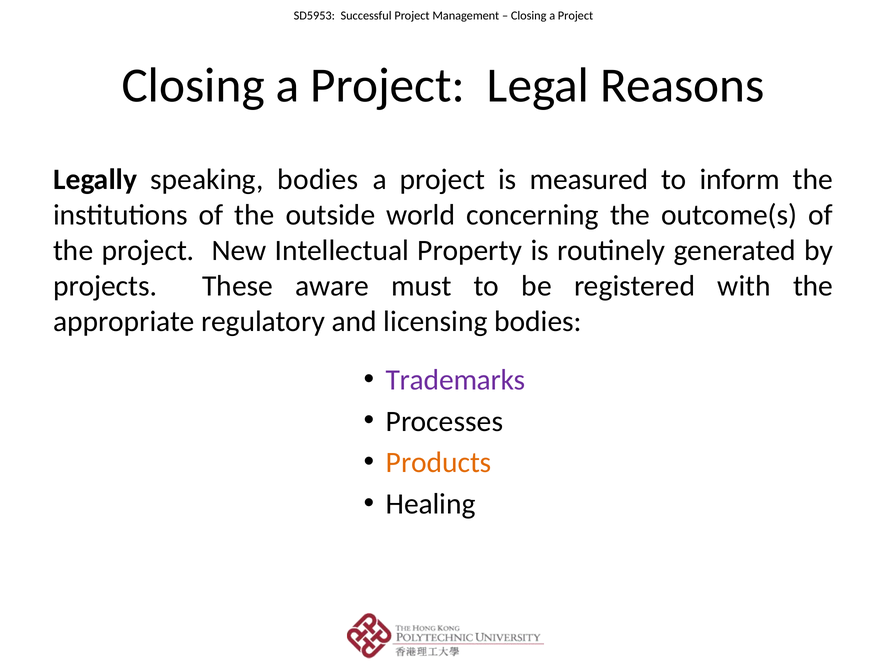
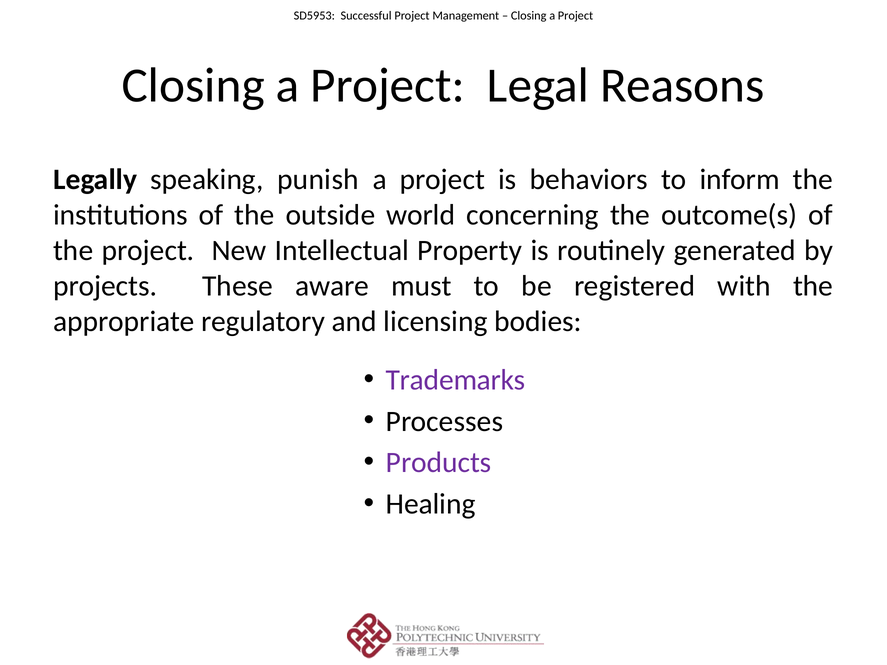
speaking bodies: bodies -> punish (318, 179)
measured: measured -> behaviors (589, 179)
Products colour: orange -> purple (439, 463)
